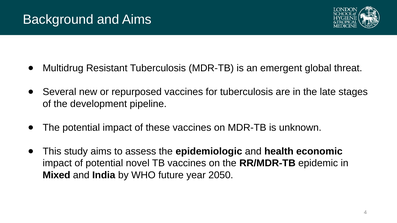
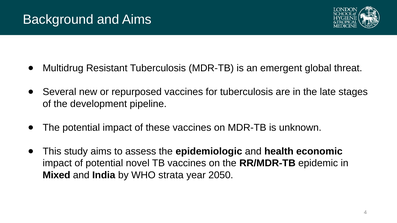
future: future -> strata (171, 175)
